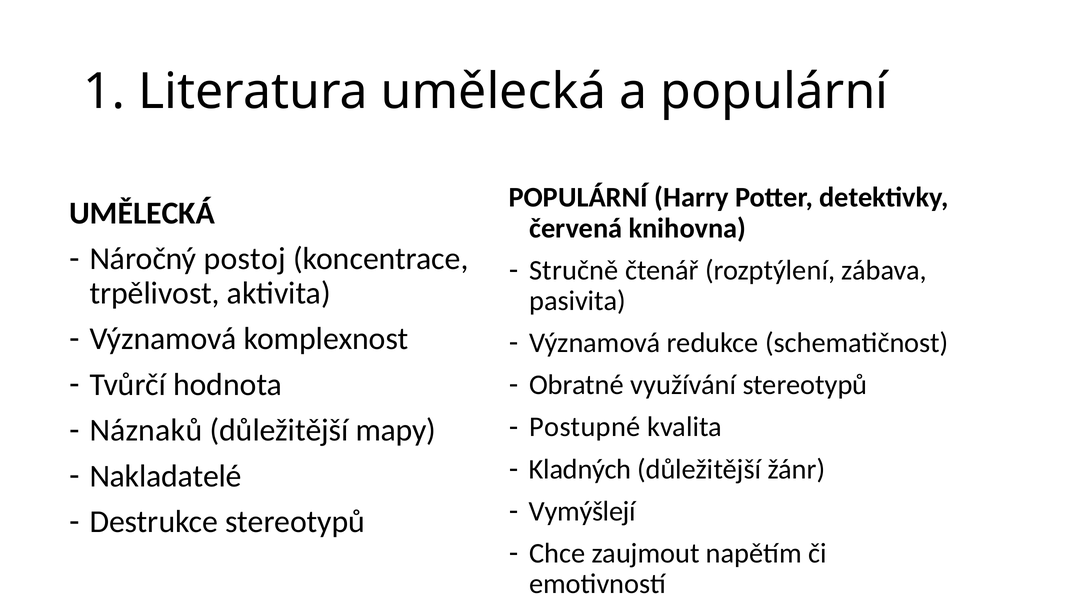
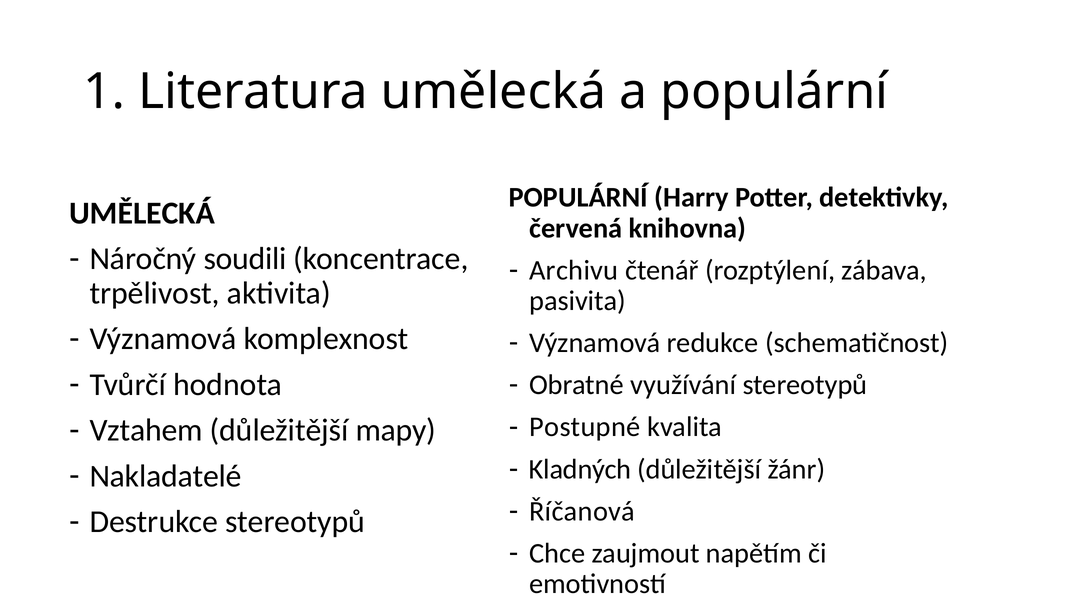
postoj: postoj -> soudili (245, 259)
Stručně: Stručně -> Archivu (574, 270)
Náznaků: Náznaků -> Vztahem (146, 430)
Vymýšlejí: Vymýšlejí -> Říčanová (582, 511)
